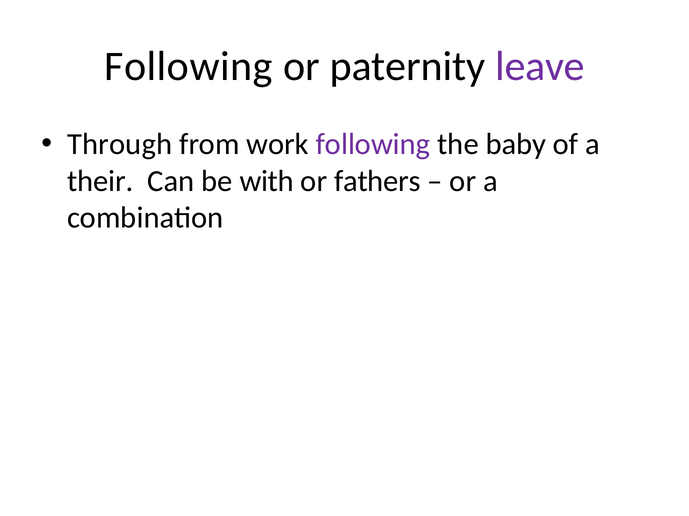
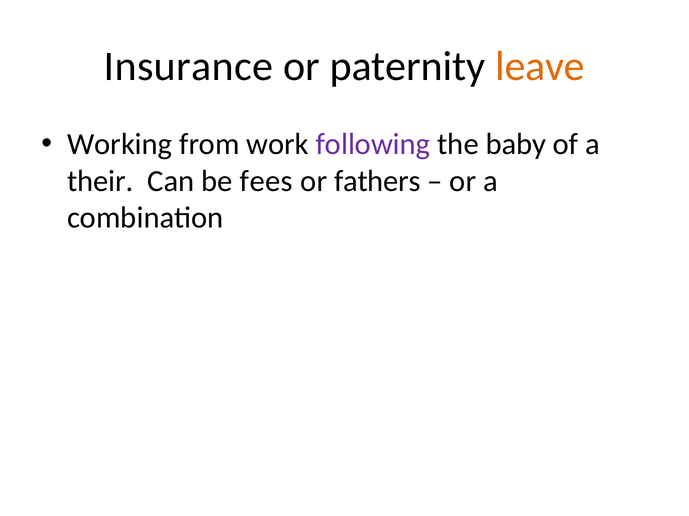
Following: Following -> Insurance (188, 67)
leave colour: purple -> orange (540, 67)
Through: Through -> Working (120, 145)
with: with -> fees (266, 181)
